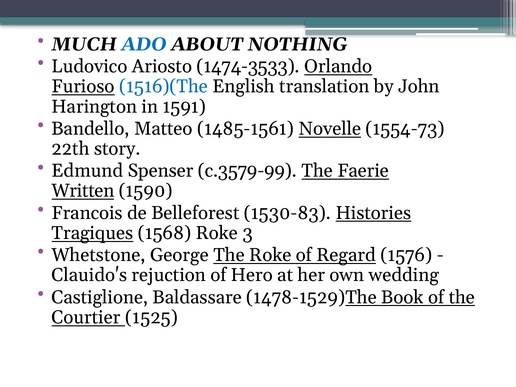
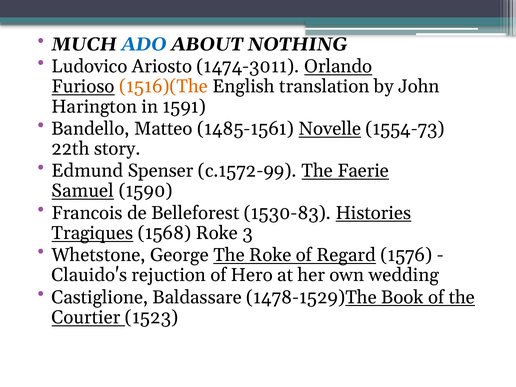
1474-3533: 1474-3533 -> 1474-3011 (248, 66)
1516)(The colour: blue -> orange (164, 86)
c.3579-99: c.3579-99 -> c.1572-99 (247, 171)
Written: Written -> Samuel (83, 191)
1525: 1525 -> 1523 (152, 317)
